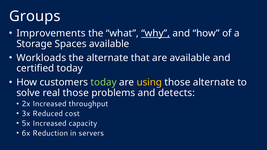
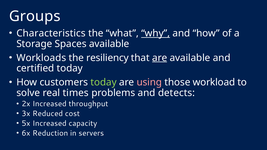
Improvements: Improvements -> Characteristics (51, 33)
the alternate: alternate -> resiliency (107, 58)
are underline: none -> present (160, 58)
using colour: yellow -> pink (149, 82)
those alternate: alternate -> workload (214, 82)
real those: those -> times (76, 93)
